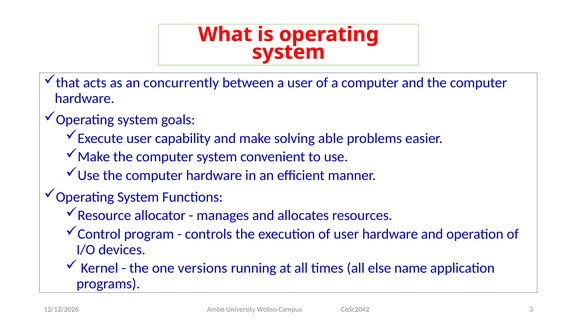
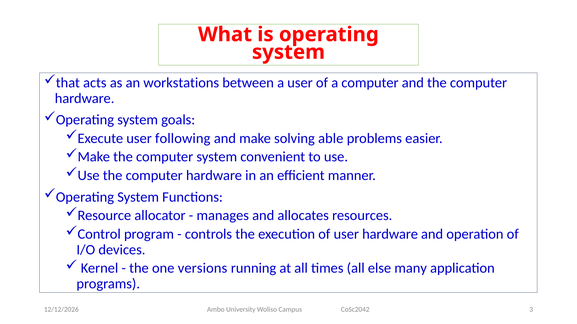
concurrently: concurrently -> workstations (181, 83)
capability: capability -> following (183, 139)
name: name -> many (411, 269)
